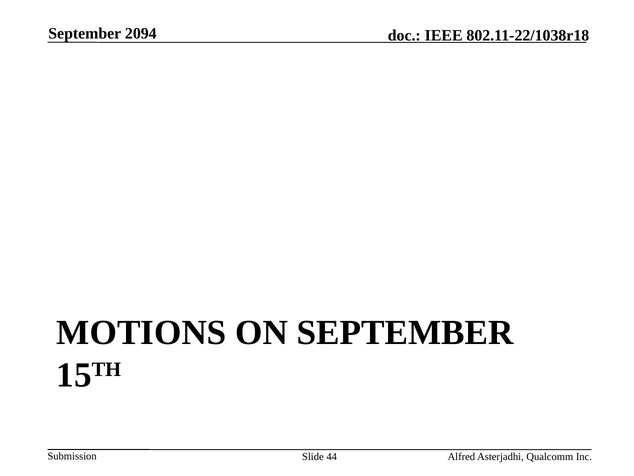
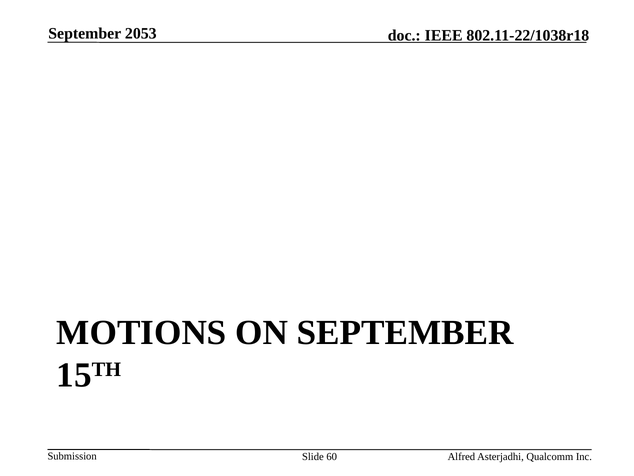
2094: 2094 -> 2053 (141, 34)
44: 44 -> 60 (332, 456)
